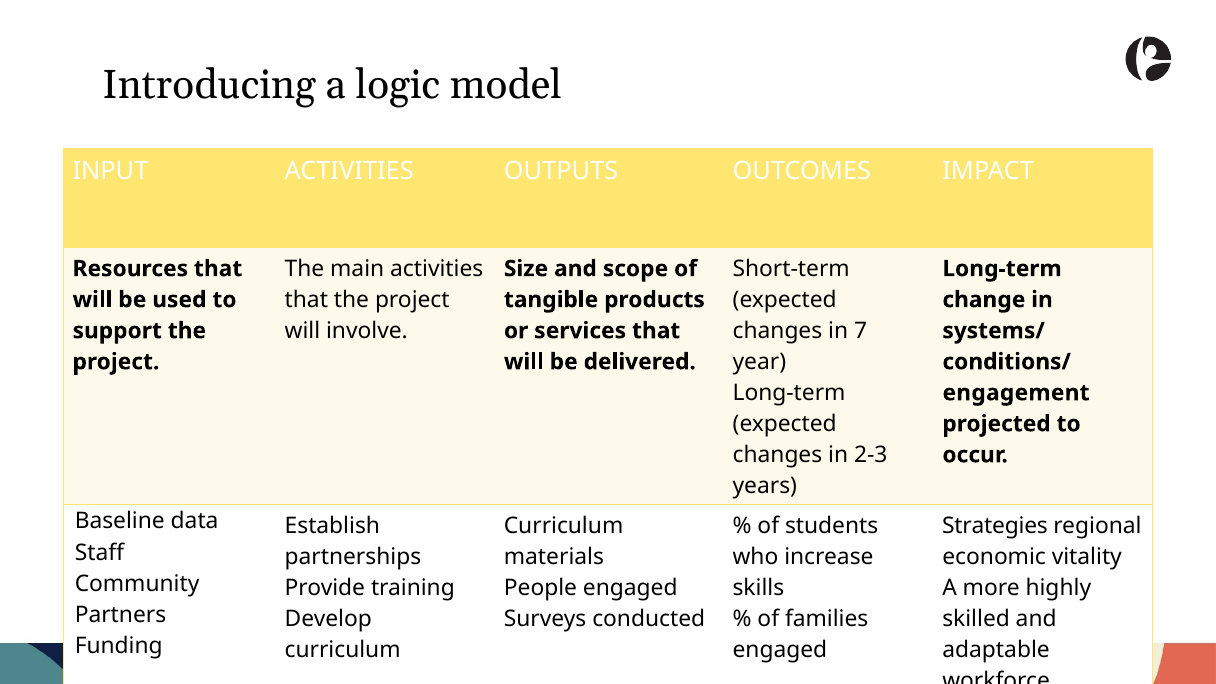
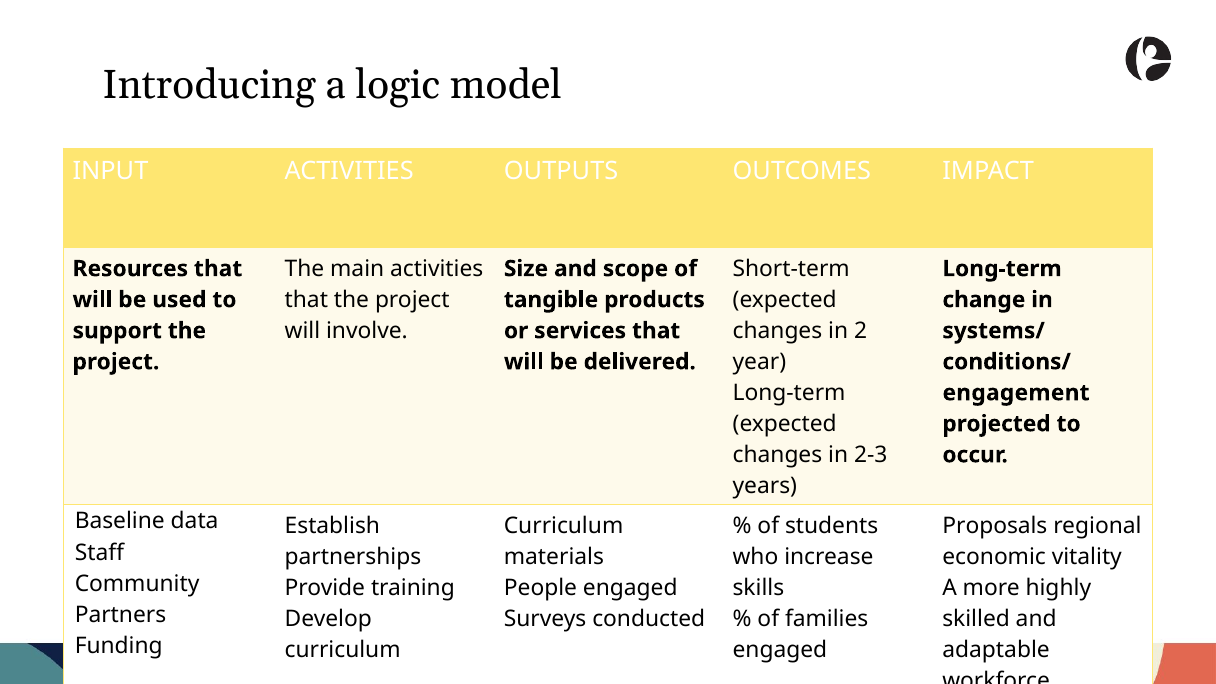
7: 7 -> 2 (861, 331)
Strategies: Strategies -> Proposals (995, 526)
